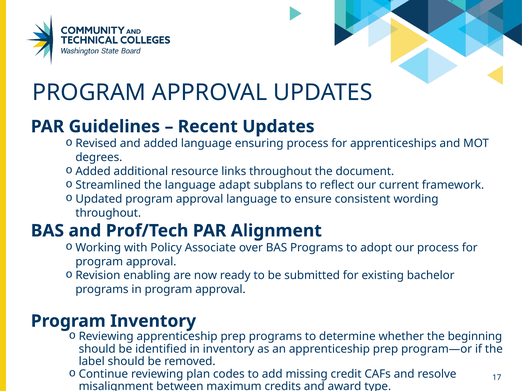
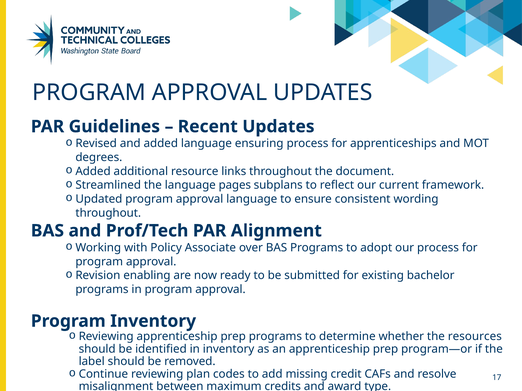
adapt: adapt -> pages (235, 185)
beginning: beginning -> resources (475, 337)
